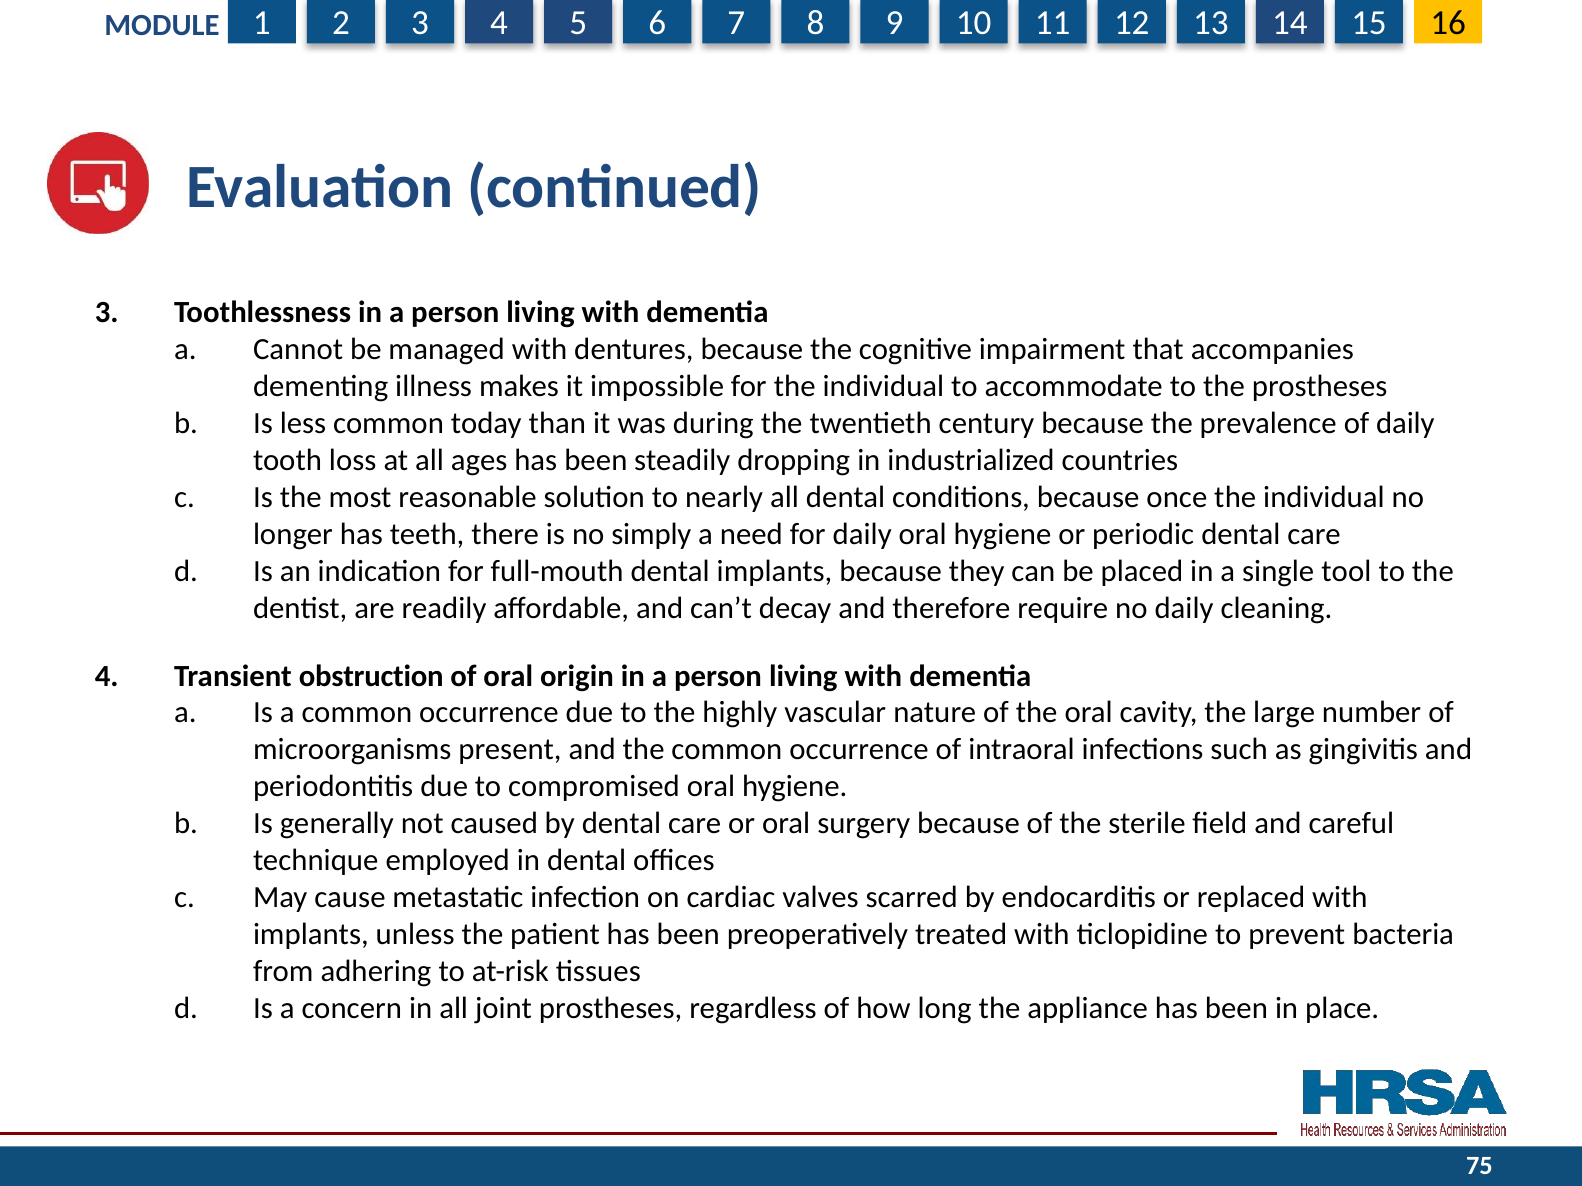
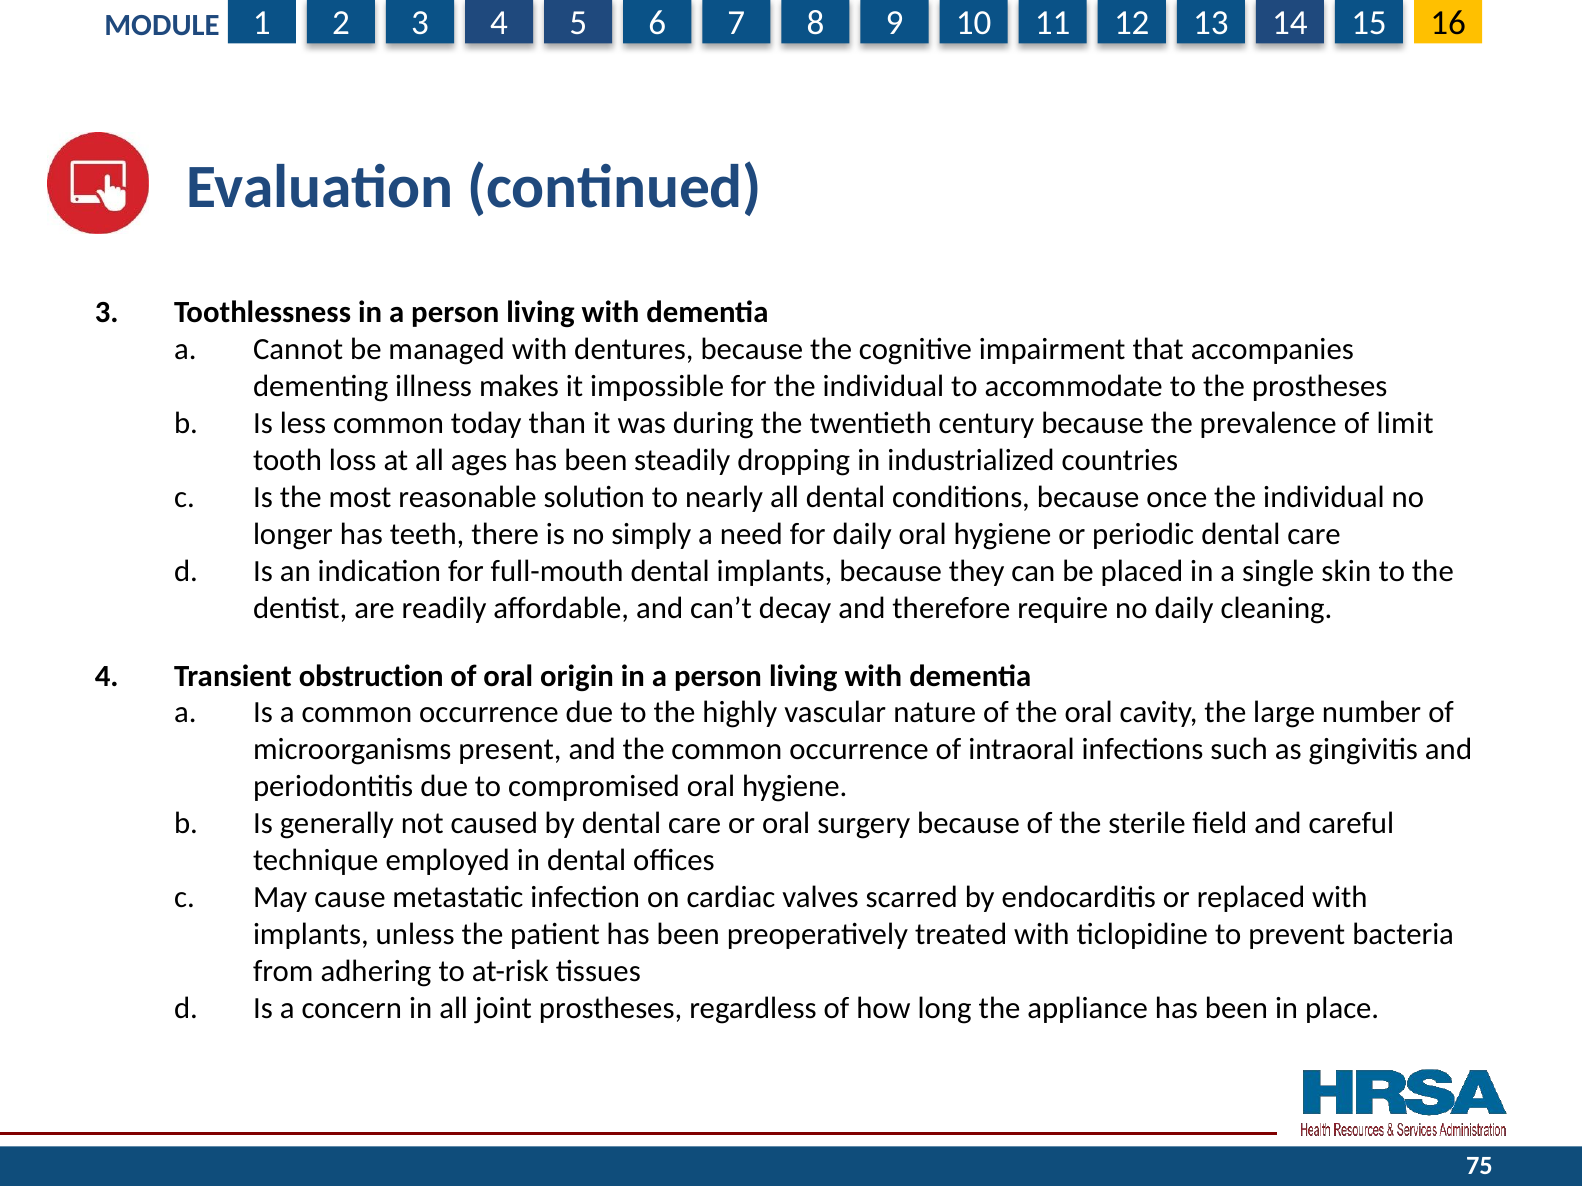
of daily: daily -> limit (1405, 424)
tool: tool -> skin (1346, 572)
